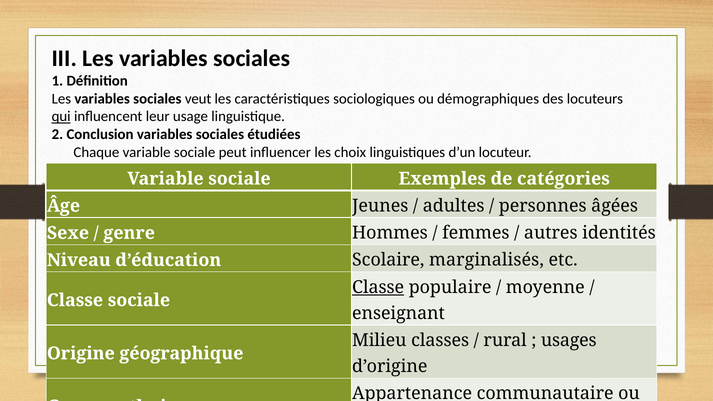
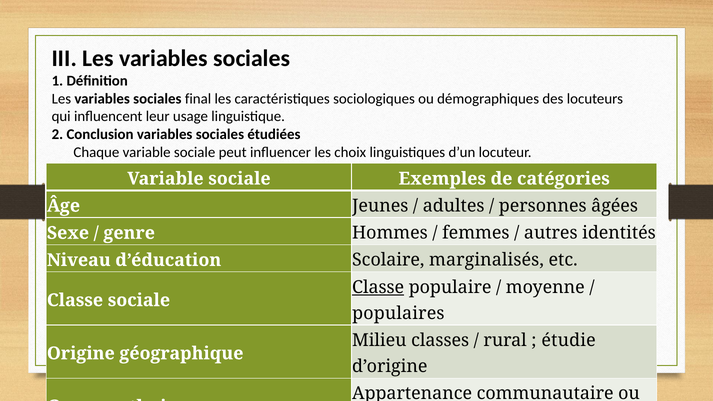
veut: veut -> final (198, 99)
qui underline: present -> none (61, 117)
enseignant: enseignant -> populaires (398, 313)
usages: usages -> étudie (569, 340)
